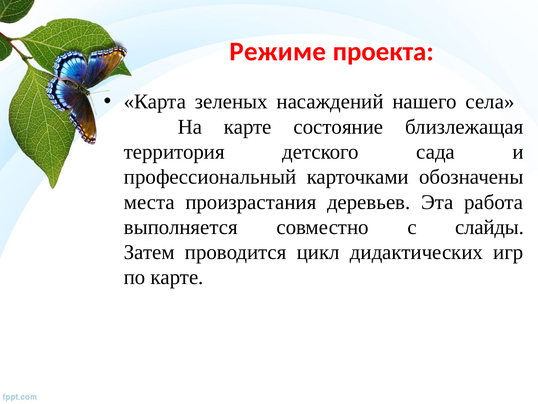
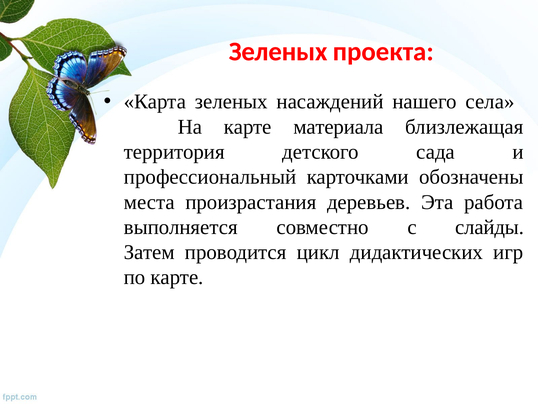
Режиме: Режиме -> Зеленых (278, 52)
состояние: состояние -> материала (338, 127)
